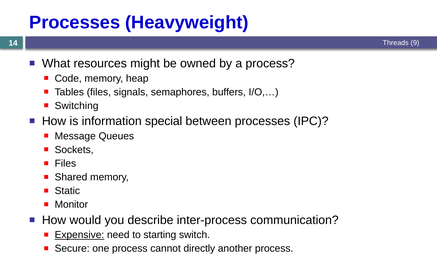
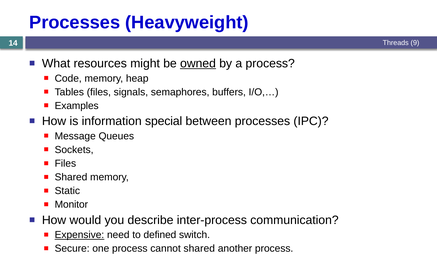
owned underline: none -> present (198, 64)
Switching: Switching -> Examples (77, 106)
starting: starting -> defined (160, 235)
cannot directly: directly -> shared (199, 249)
